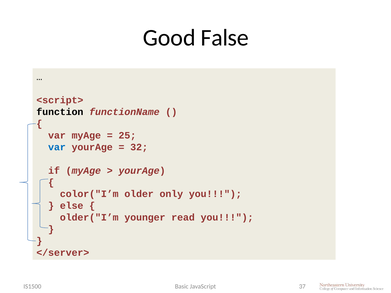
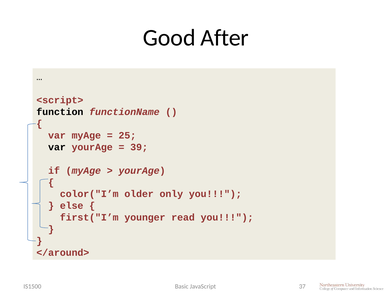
False: False -> After (225, 38)
var colour: blue -> black (57, 147)
32: 32 -> 39 (139, 147)
older("I’m: older("I’m -> first("I’m (89, 218)
</server>: </server> -> </around> (63, 253)
